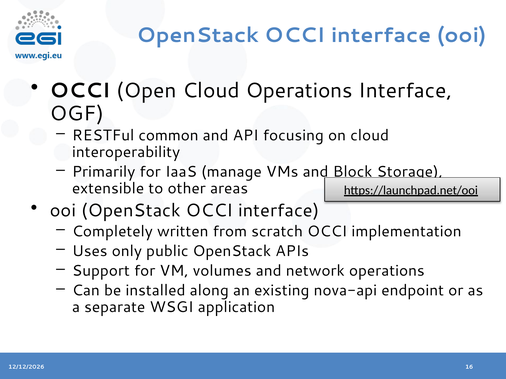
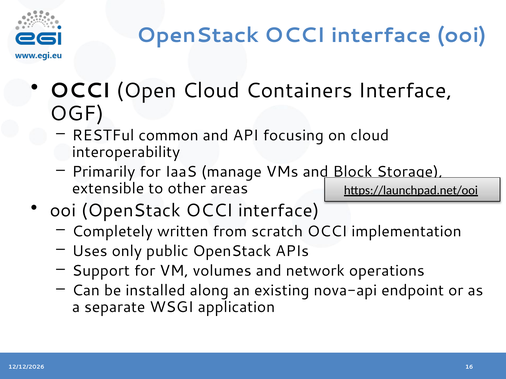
Cloud Operations: Operations -> Containers (299, 91)
